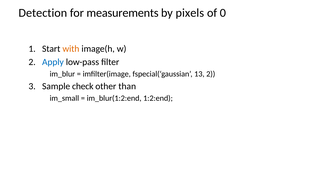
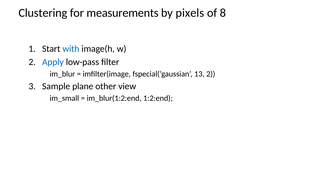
Detection: Detection -> Clustering (43, 13)
0: 0 -> 8 (223, 13)
with colour: orange -> blue (71, 49)
check: check -> plane (83, 86)
than: than -> view (127, 86)
